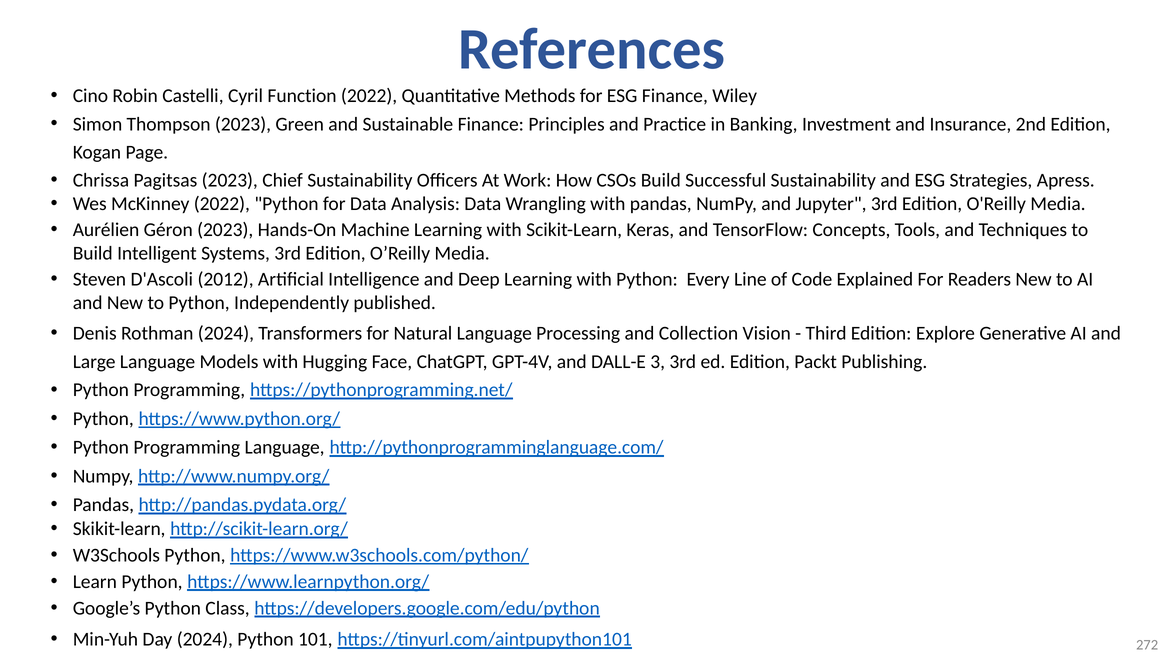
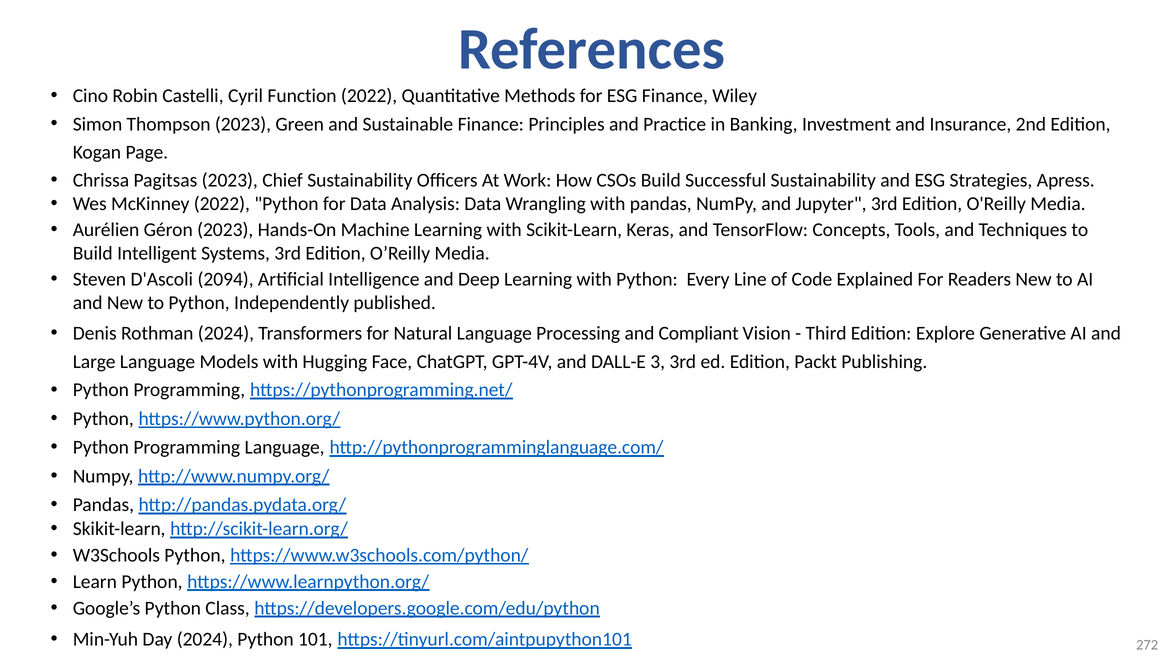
2012: 2012 -> 2094 (226, 279)
Collection: Collection -> Compliant (699, 333)
